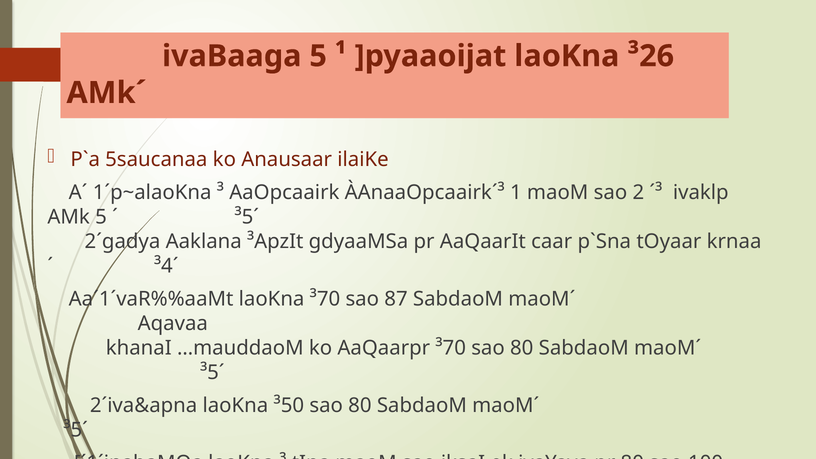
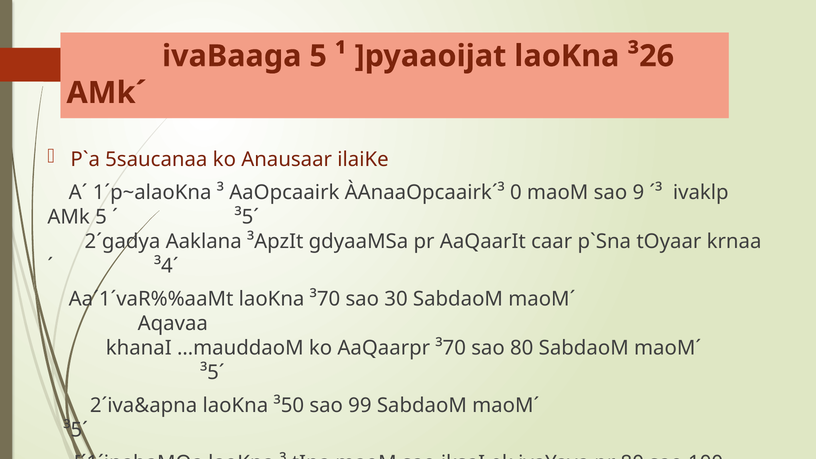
1: 1 -> 0 (516, 193)
2: 2 -> 9 (638, 193)
87: 87 -> 30 (396, 299)
³50 sao 80: 80 -> 99 (360, 405)
